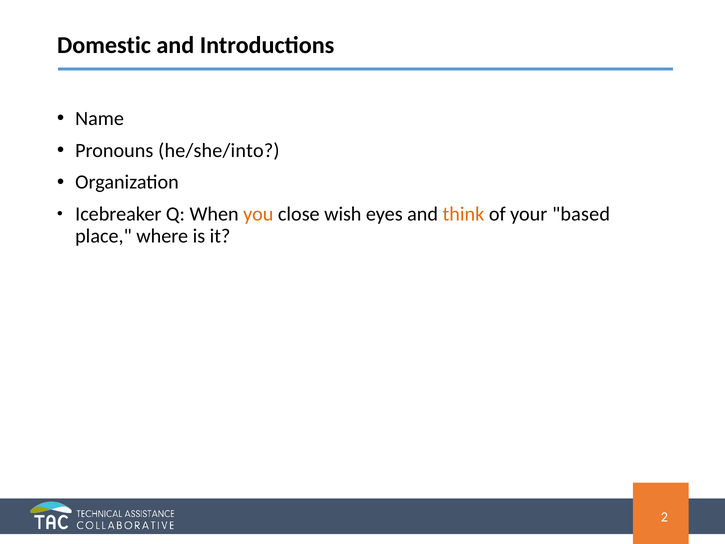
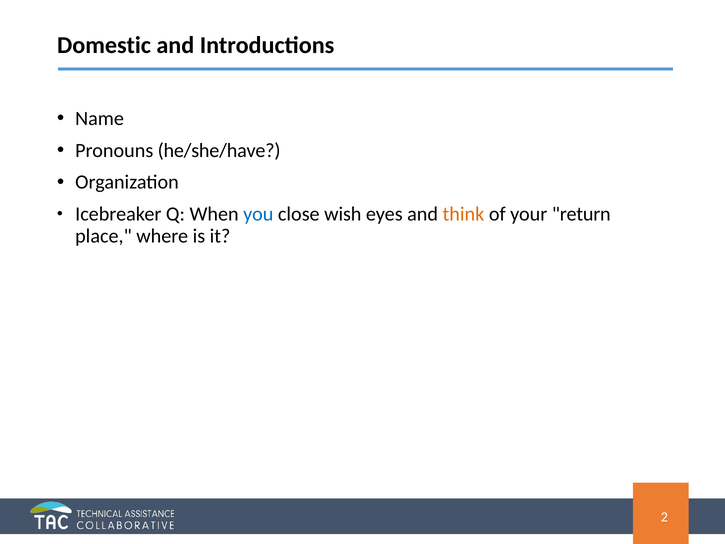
he/she/into: he/she/into -> he/she/have (219, 150)
you colour: orange -> blue (258, 214)
based: based -> return (581, 214)
